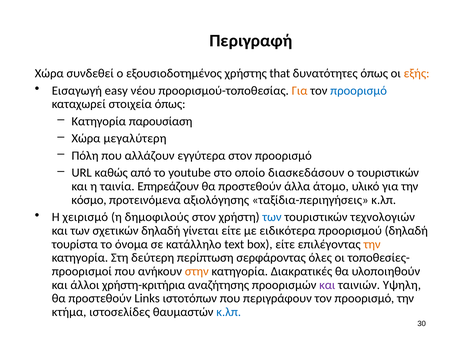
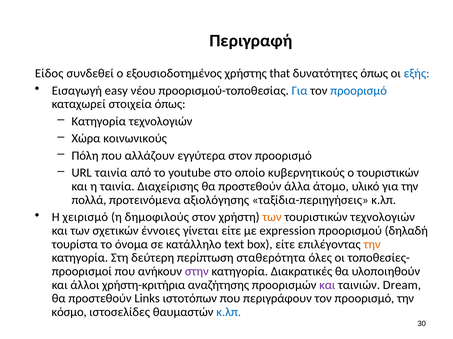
Χώρα: Χώρα -> Είδος (49, 74)
εξής colour: orange -> blue (417, 74)
Για colour: orange -> blue (300, 91)
Κατηγορία παρουσίαση: παρουσίαση -> τεχνολογιών (161, 122)
μεγαλύτερη: μεγαλύτερη -> κοινωνικούς (135, 139)
URL καθώς: καθώς -> ταινία (111, 173)
διασκεδάσουν: διασκεδάσουν -> κυβερνητικούς (306, 173)
Επηρεάζουν: Επηρεάζουν -> Διαχείρισης (168, 187)
κόσμο: κόσμο -> πολλά (89, 200)
των colour: blue -> orange (272, 218)
σχετικών δηλαδή: δηλαδή -> έννοιες (161, 231)
ειδικότερα: ειδικότερα -> expression (287, 231)
σερφάροντας: σερφάροντας -> σταθερότητα (271, 258)
στην colour: orange -> purple (197, 272)
Υψηλη: Υψηλη -> Dream (402, 286)
κτήμα: κτήμα -> κόσμο (69, 313)
